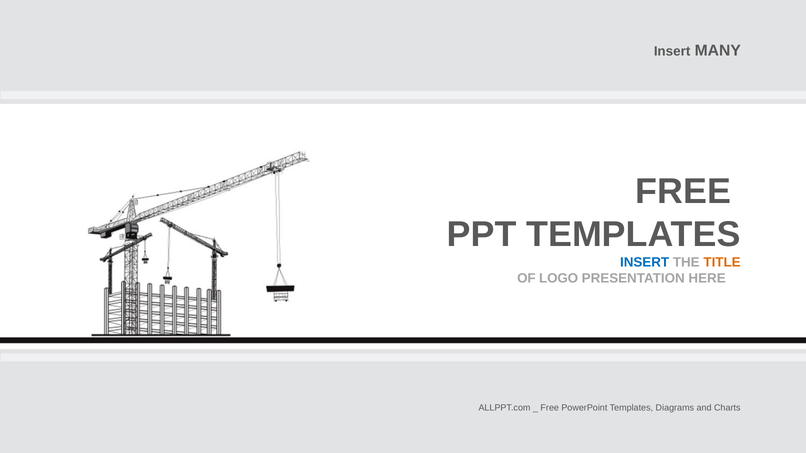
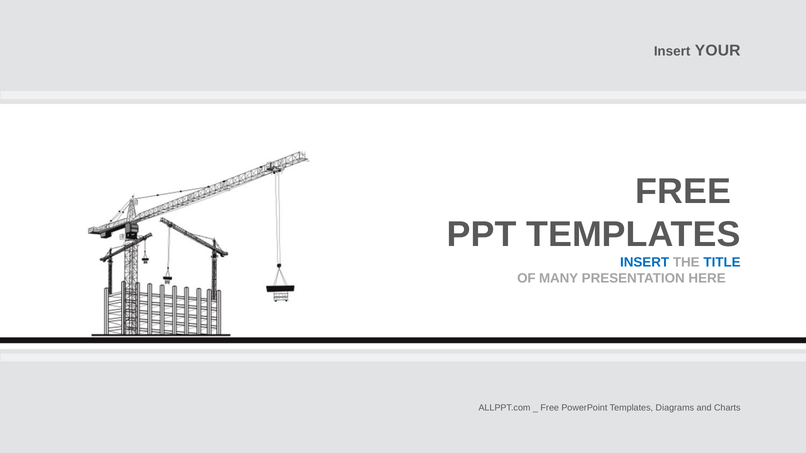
MANY: MANY -> YOUR (718, 51)
TITLE colour: orange -> blue (722, 262)
LOGO: LOGO -> MANY (559, 279)
